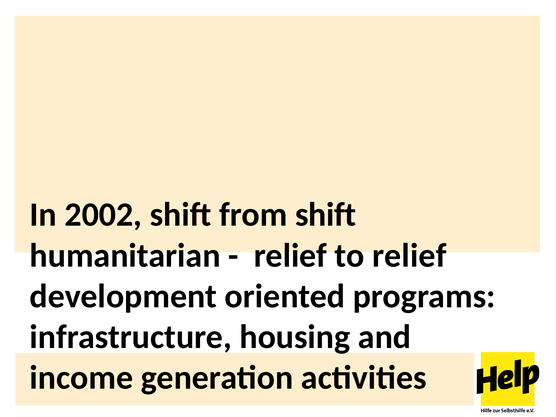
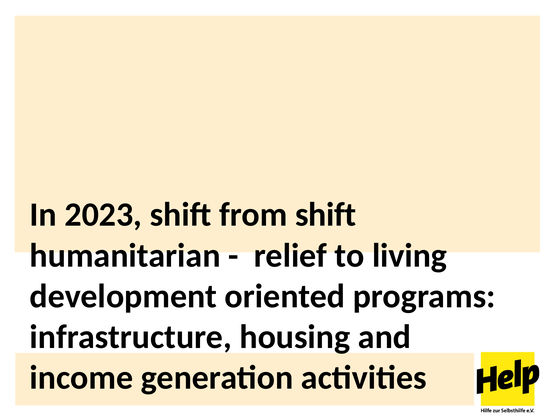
2002: 2002 -> 2023 (103, 215)
to relief: relief -> living (409, 255)
